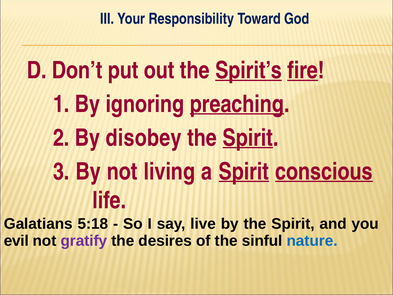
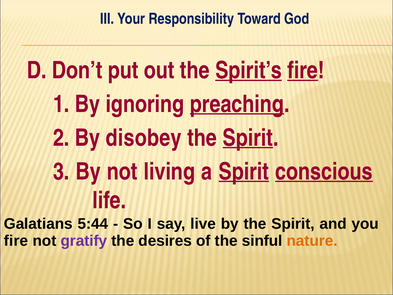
5:18: 5:18 -> 5:44 (93, 224)
evil: evil -> fire (16, 241)
nature colour: blue -> orange (312, 241)
